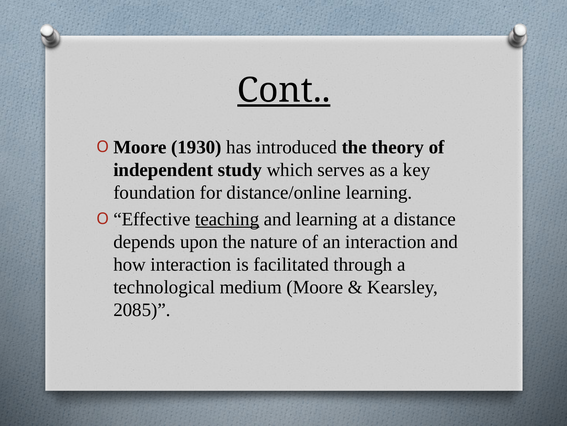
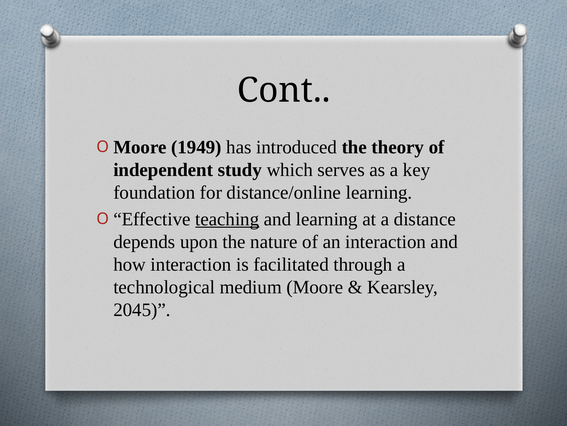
Cont underline: present -> none (284, 90)
1930: 1930 -> 1949 (196, 147)
2085: 2085 -> 2045 (142, 309)
